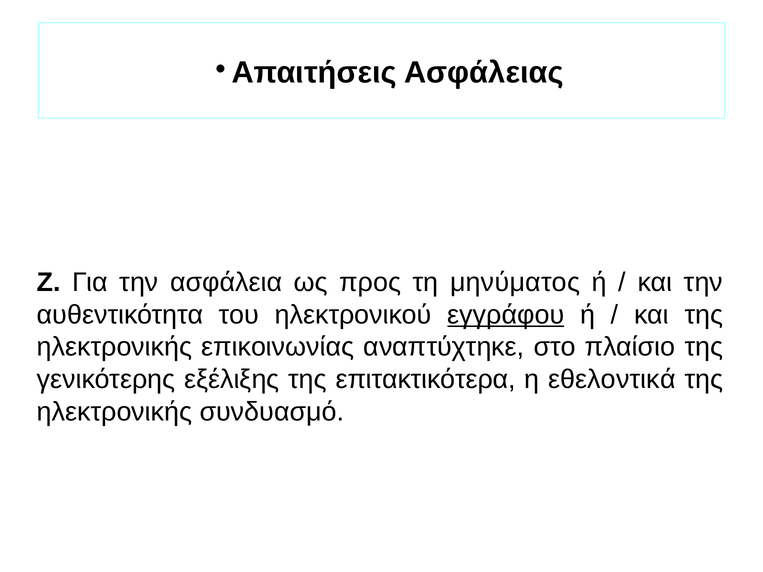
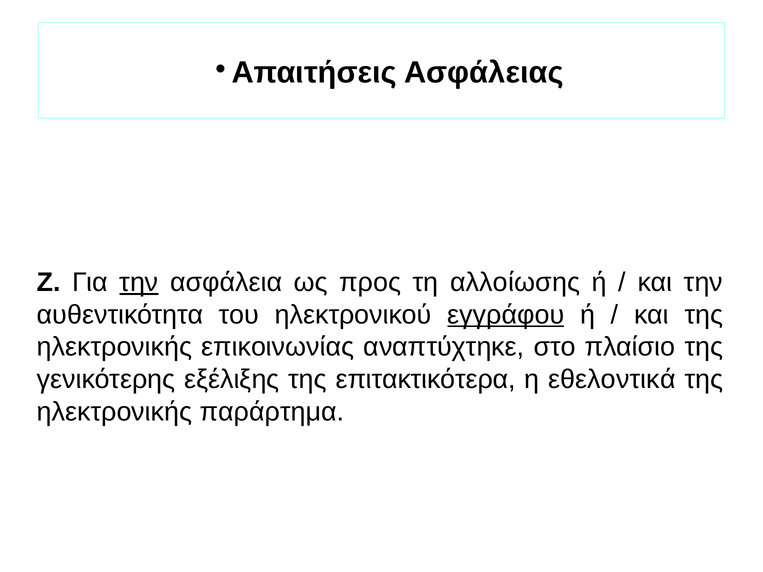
την underline: none -> present (139, 283)
μηνύματος: μηνύματος -> αλλοίωσης (515, 283)
συνδυασμό: συνδυασμό -> παράρτημα (272, 412)
